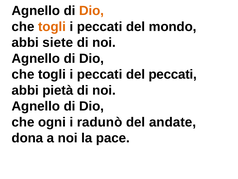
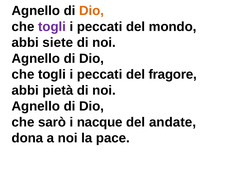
togli colour: orange -> purple (52, 27)
del peccati: peccati -> fragore (173, 74)
ogni: ogni -> sarò (52, 122)
radunò: radunò -> nacque (100, 122)
